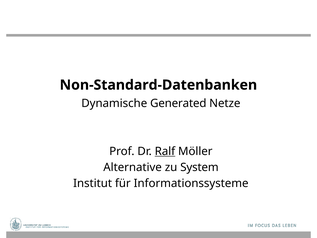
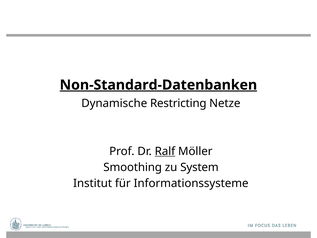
Non-Standard-Datenbanken underline: none -> present (158, 85)
Generated: Generated -> Restricting (178, 103)
Alternative: Alternative -> Smoothing (133, 167)
